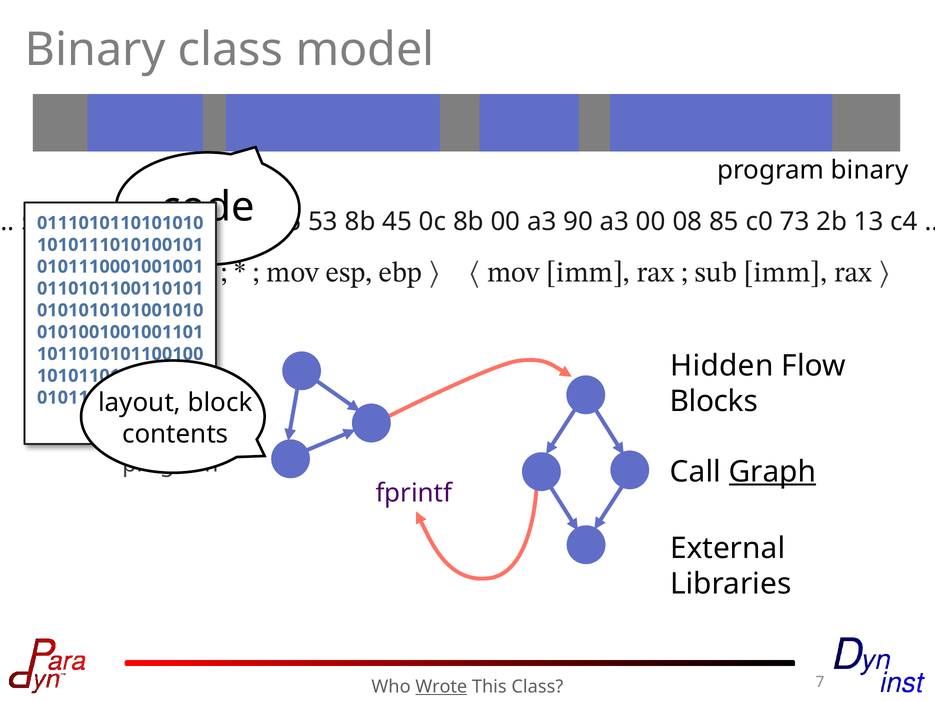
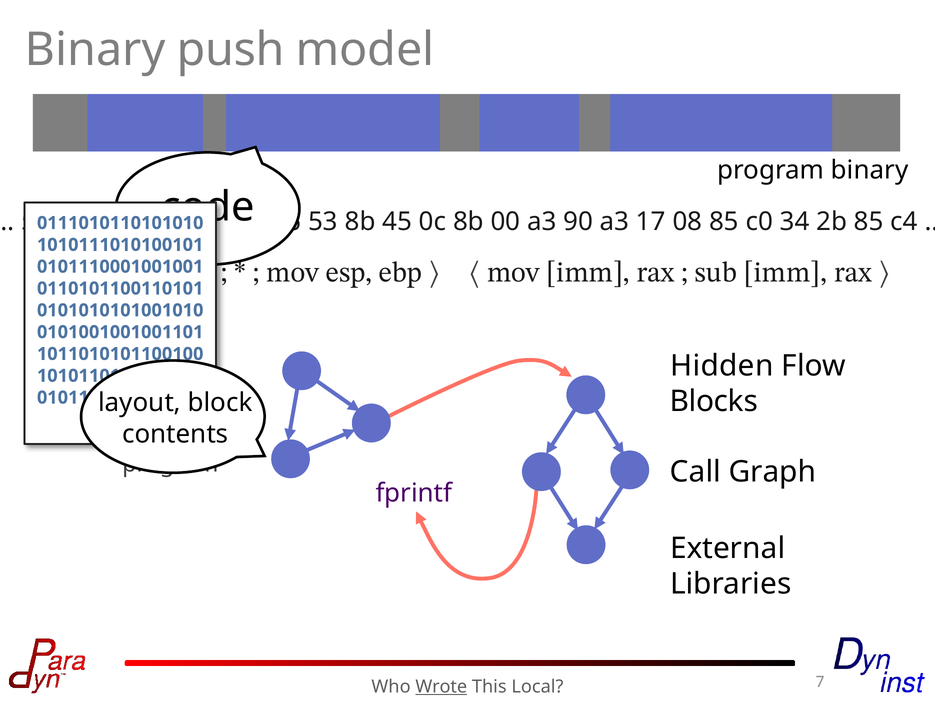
Binary class: class -> push (231, 50)
a3 00: 00 -> 17 (651, 222)
73: 73 -> 34 (795, 222)
2b 13: 13 -> 85 (869, 222)
Graph underline: present -> none (772, 472)
This Class: Class -> Local (537, 687)
